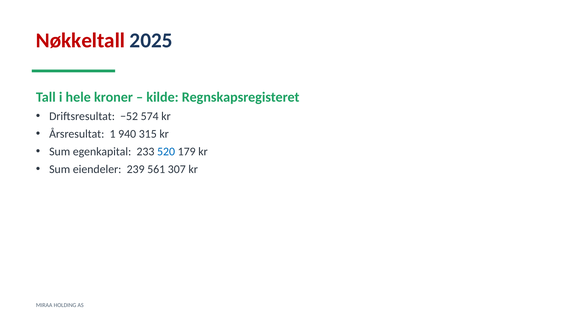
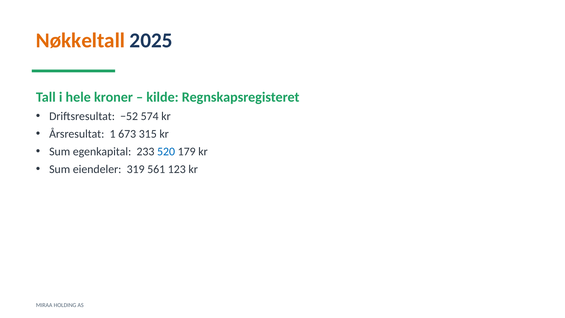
Nøkkeltall colour: red -> orange (80, 40)
940: 940 -> 673 (127, 134)
239: 239 -> 319 (136, 169)
307: 307 -> 123 (177, 169)
